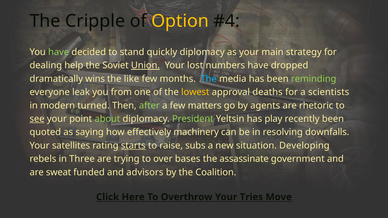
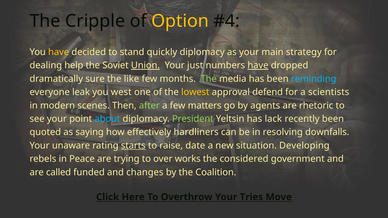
have colour: light green -> yellow (59, 52)
lost: lost -> just (195, 65)
have underline: none -> present (258, 65)
wins: wins -> sure (95, 79)
The colour: light blue -> light green (209, 79)
reminding colour: light green -> light blue (314, 79)
from: from -> west (121, 92)
deaths: deaths -> defend (268, 92)
turned: turned -> scenes (94, 106)
see underline: present -> none (37, 119)
about colour: light green -> light blue (107, 119)
play: play -> lack (273, 119)
machinery: machinery -> hardliners (196, 132)
satellites: satellites -> unaware (71, 146)
subs: subs -> date (195, 146)
Three: Three -> Peace (82, 159)
bases: bases -> works (188, 159)
assassinate: assassinate -> considered (244, 159)
sweat: sweat -> called (59, 172)
advisors: advisors -> changes (145, 172)
